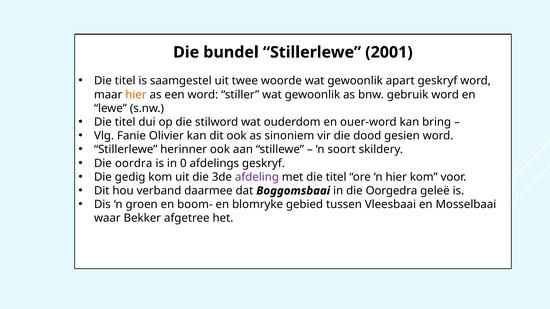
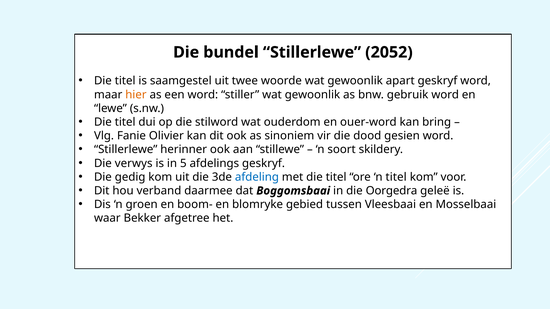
2001: 2001 -> 2052 (389, 52)
oordra: oordra -> verwys (134, 163)
0: 0 -> 5 (183, 163)
afdeling colour: purple -> blue (257, 177)
n hier: hier -> titel (396, 177)
